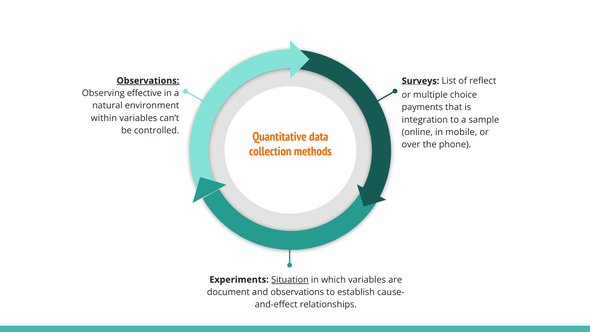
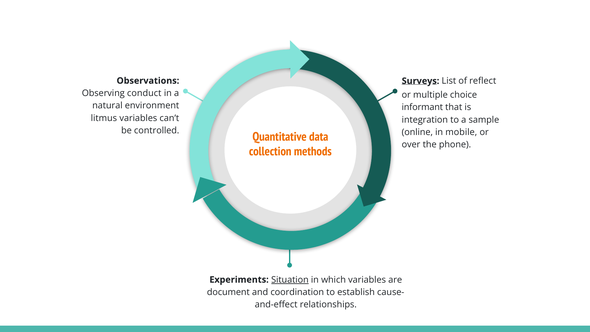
Observations underline: present -> none (148, 81)
effective: effective -> conduct (144, 93)
payments: payments -> informant (422, 107)
within: within -> litmus (104, 118)
and observations: observations -> coordination (297, 292)
